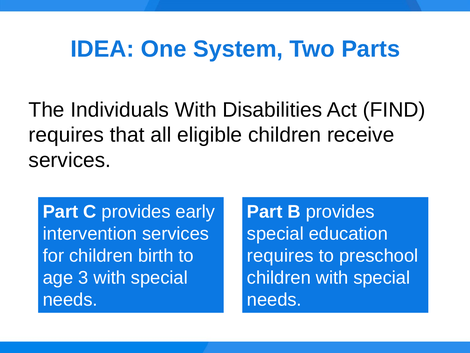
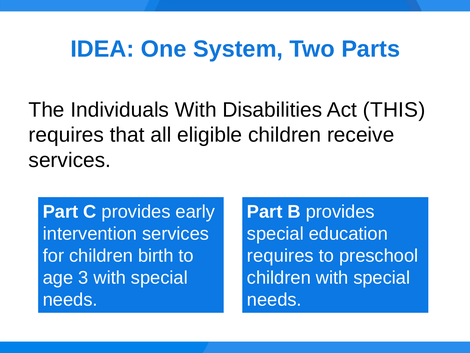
FIND: FIND -> THIS (394, 110)
